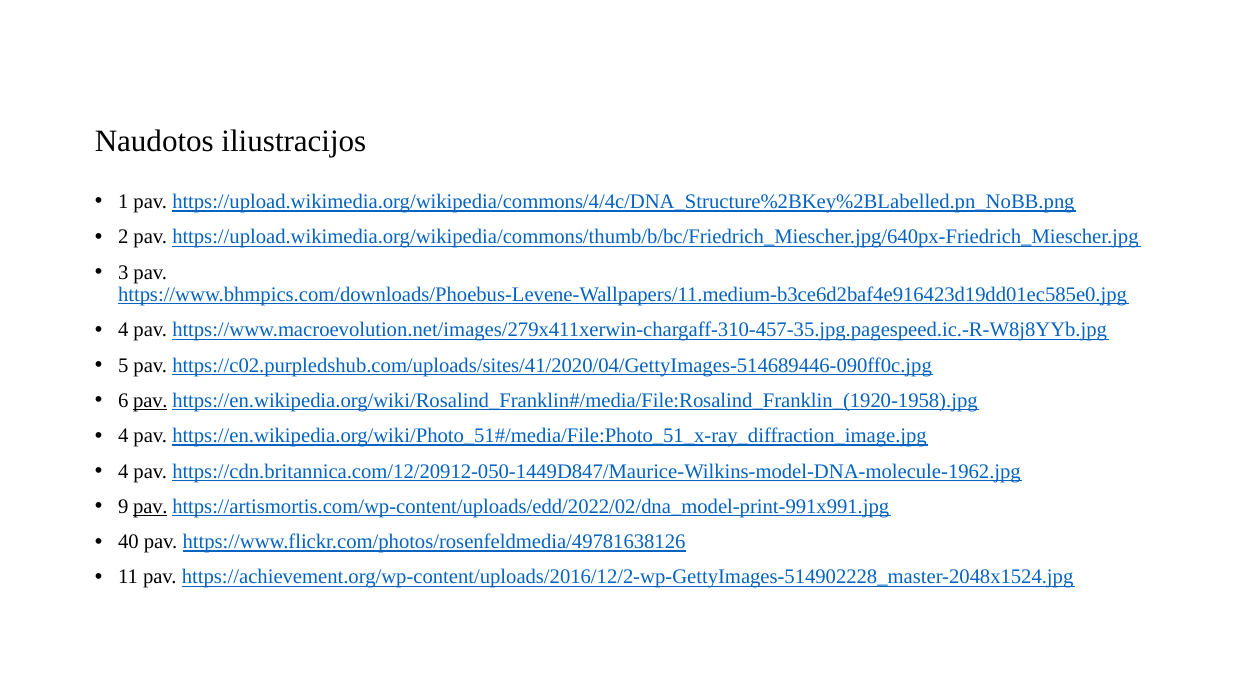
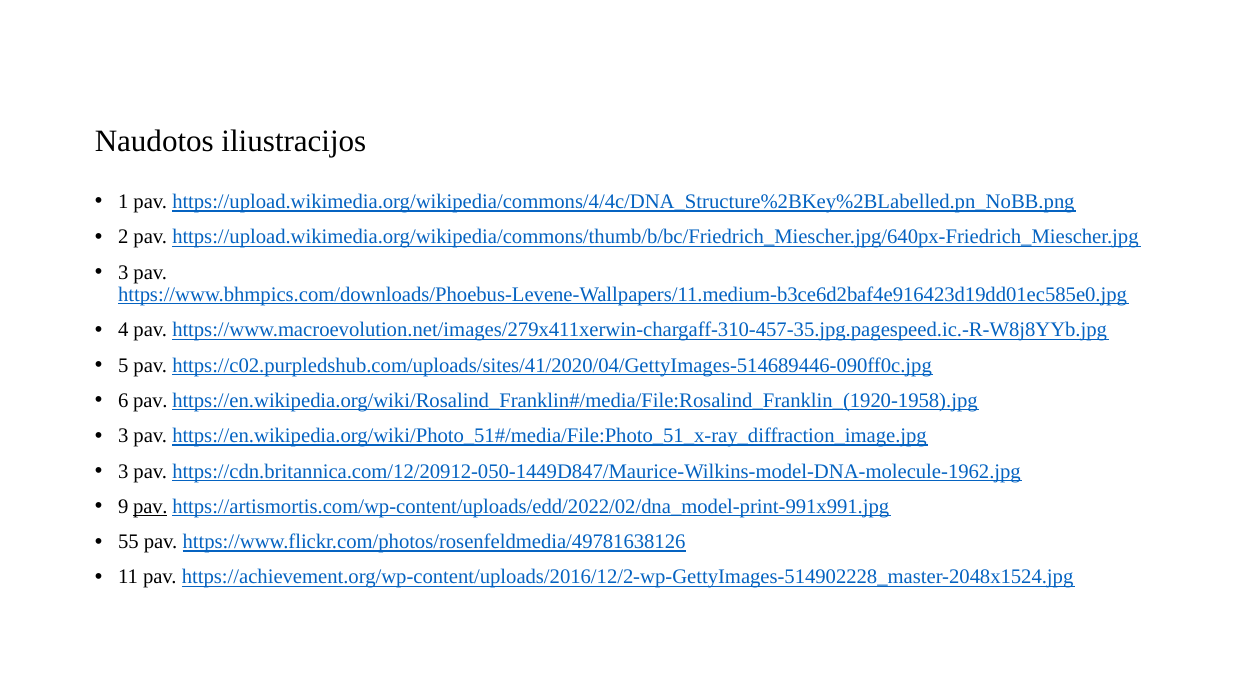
pav underline: present -> none (150, 401)
4: 4 -> 3 (123, 436)
4: 4 -> 3 (123, 471)
40: 40 -> 55 (128, 542)
